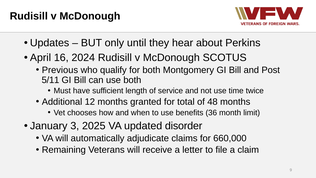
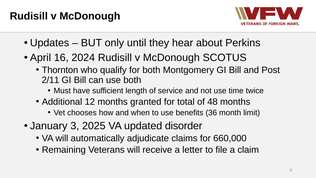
Previous: Previous -> Thornton (60, 70)
5/11: 5/11 -> 2/11 (50, 80)
